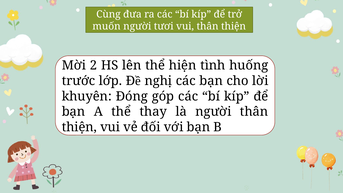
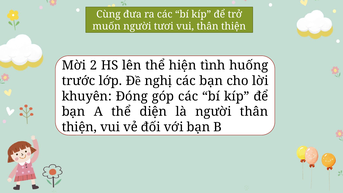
thay: thay -> diện (153, 112)
